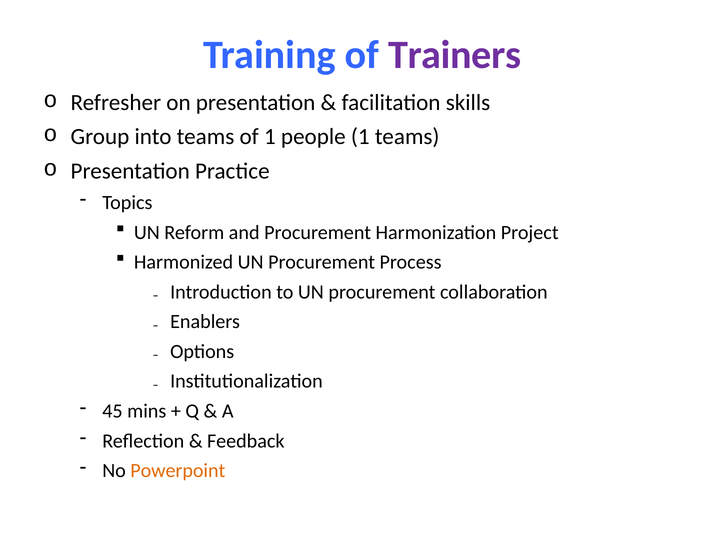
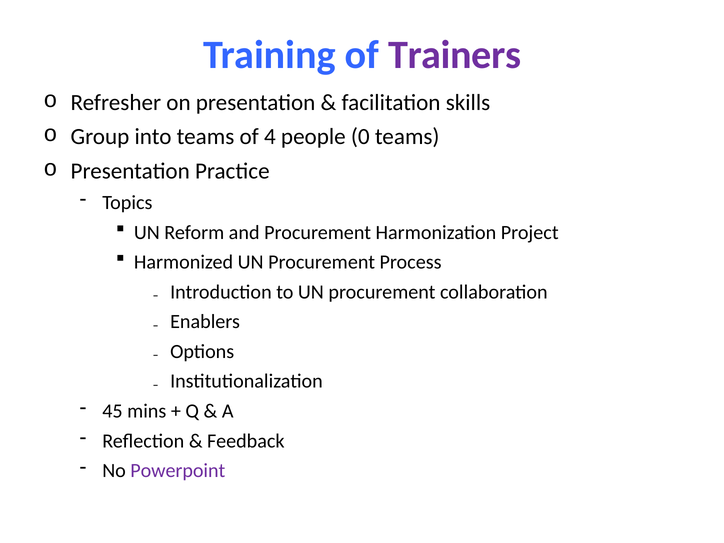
of 1: 1 -> 4 (270, 137)
people 1: 1 -> 0 (360, 137)
Powerpoint colour: orange -> purple (178, 471)
